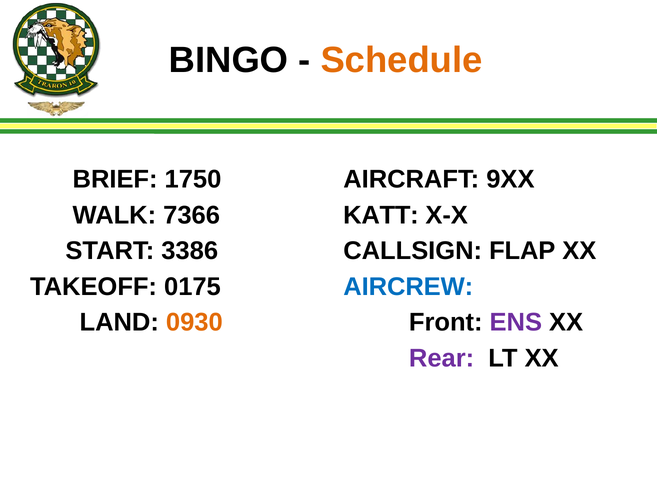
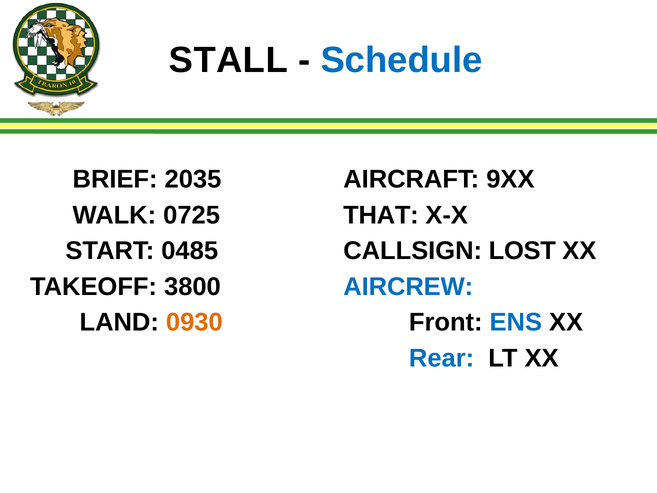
BINGO: BINGO -> STALL (228, 60)
Schedule colour: orange -> blue (402, 60)
1750: 1750 -> 2035 (193, 179)
7366: 7366 -> 0725 (192, 215)
KATT: KATT -> THAT (381, 215)
3386: 3386 -> 0485 (190, 251)
FLAP: FLAP -> LOST (522, 251)
0175: 0175 -> 3800 (192, 287)
ENS colour: purple -> blue (516, 322)
Rear colour: purple -> blue (442, 358)
